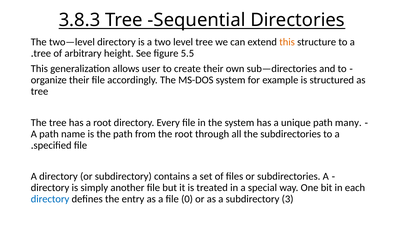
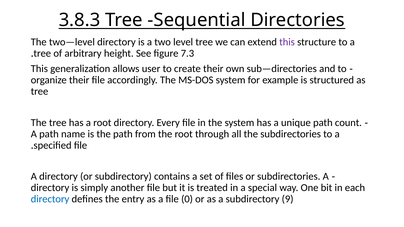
this colour: orange -> purple (287, 42)
5.5: 5.5 -> 7.3 (187, 53)
many: many -> count (348, 123)
3: 3 -> 9 (288, 199)
